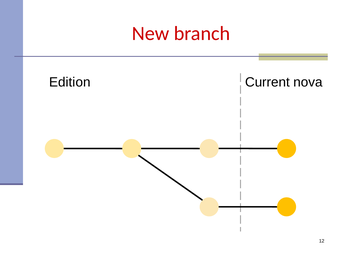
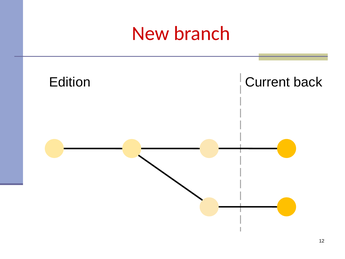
nova: nova -> back (308, 82)
